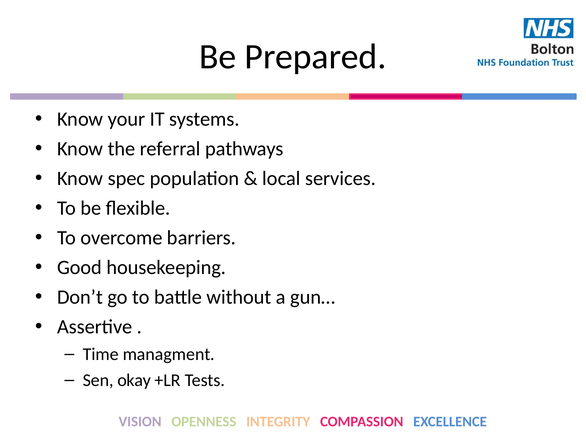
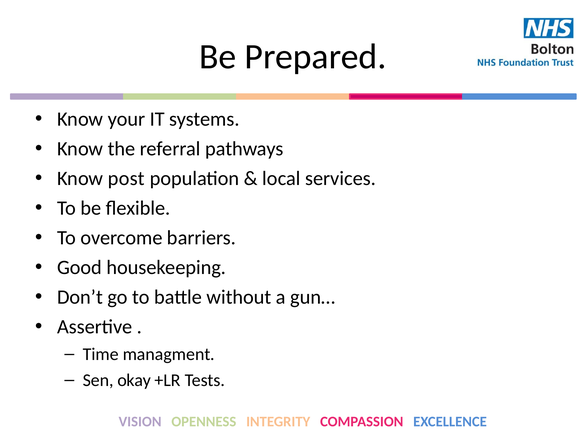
spec: spec -> post (126, 178)
